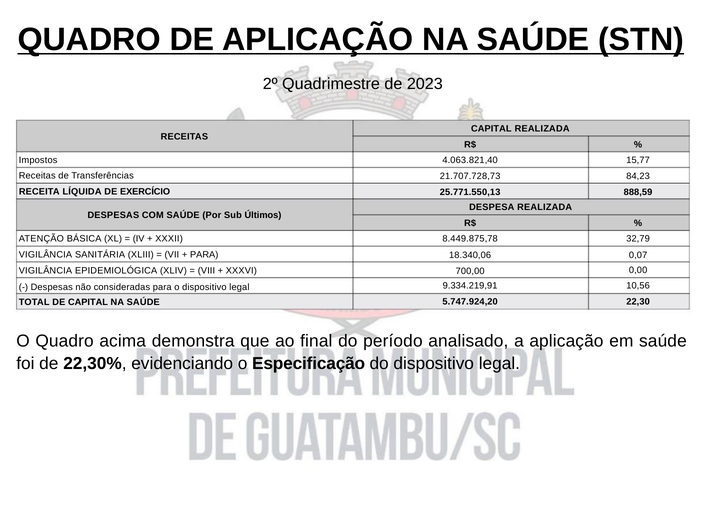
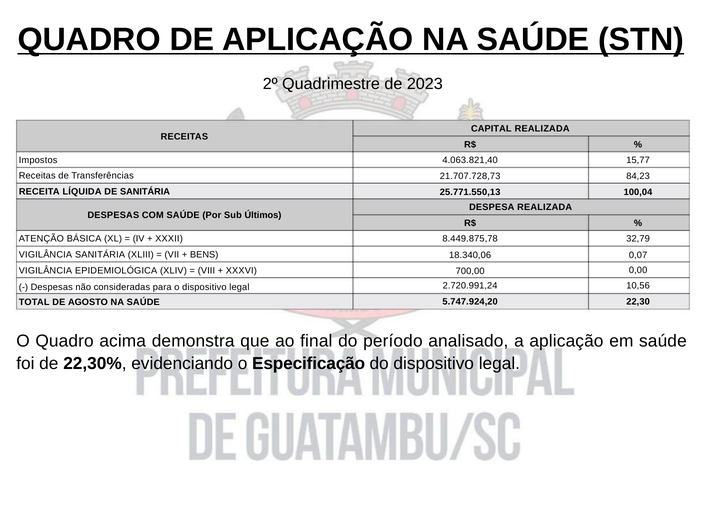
DE EXERCÍCIO: EXERCÍCIO -> SANITÁRIA (145, 192)
888,59: 888,59 -> 100,04 (638, 192)
PARA: PARA -> BENS (204, 254)
9.334.219,91: 9.334.219,91 -> 2.720.991,24 (470, 286)
DE CAPITAL: CAPITAL -> AGOSTO (88, 302)
